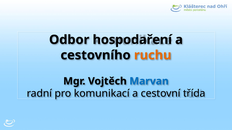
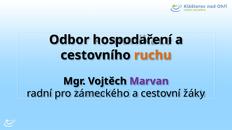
Marvan colour: blue -> purple (149, 81)
komunikací: komunikací -> zámeckého (102, 94)
třída: třída -> žáky (194, 94)
